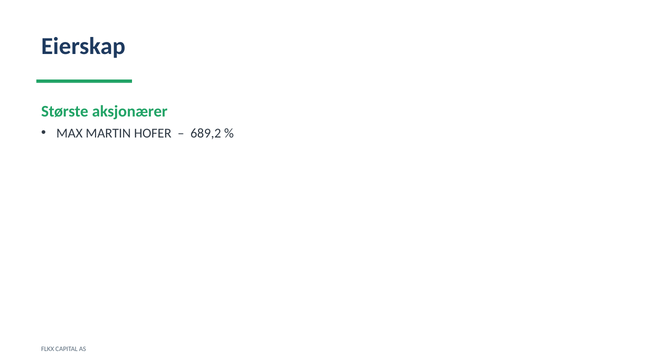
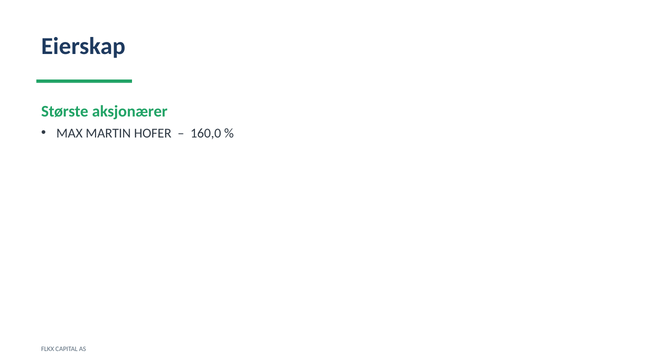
689,2: 689,2 -> 160,0 (206, 133)
